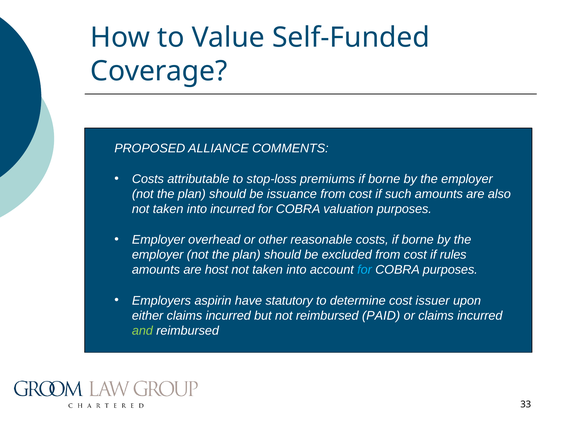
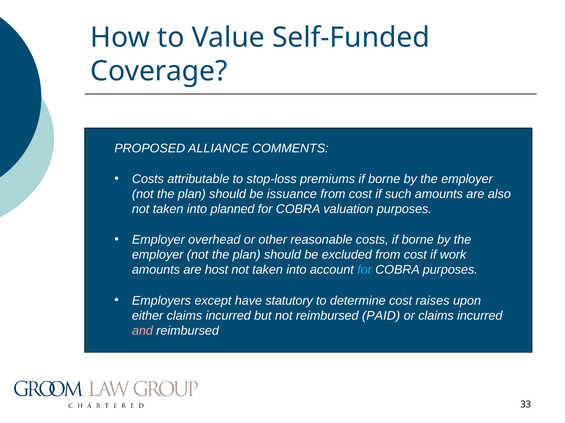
into incurred: incurred -> planned (232, 209)
rules: rules -> work (453, 255)
aspirin: aspirin -> except (213, 301)
issuer: issuer -> raises (433, 301)
and colour: light green -> pink (142, 331)
